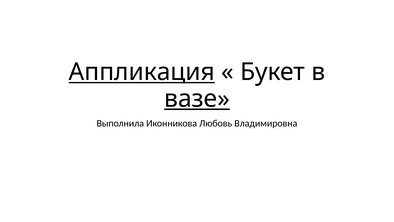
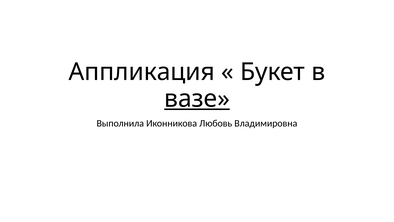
Аппликация underline: present -> none (142, 72)
